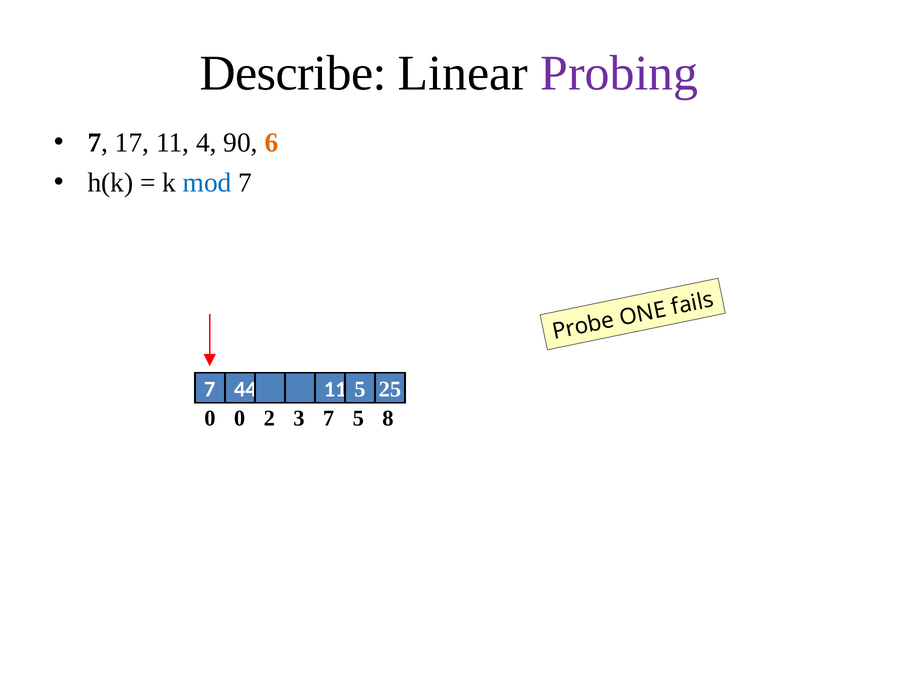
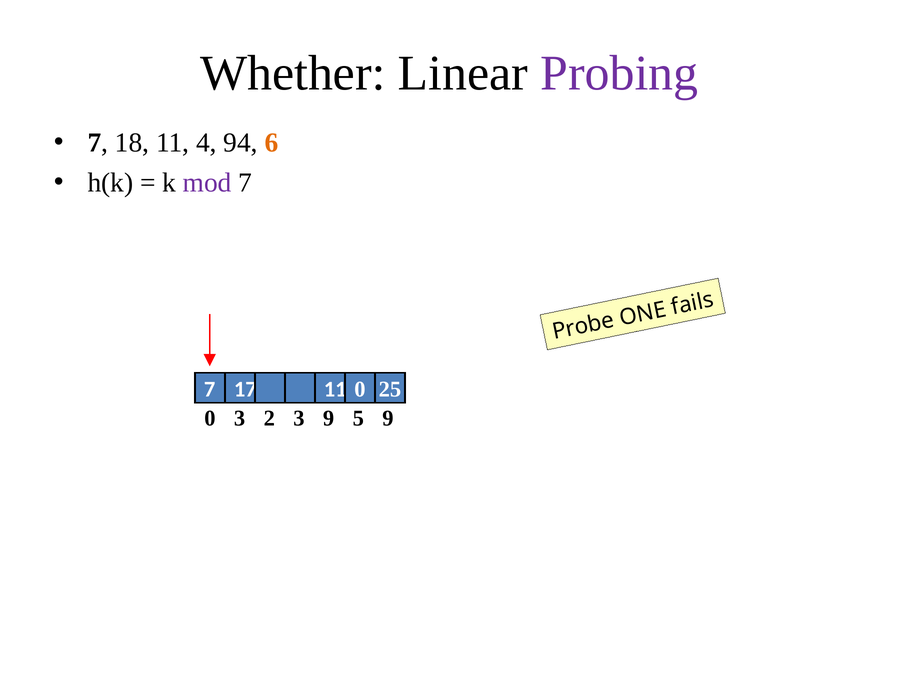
Describe: Describe -> Whether (293, 73)
17: 17 -> 18 (132, 143)
90: 90 -> 94 (241, 143)
mod colour: blue -> purple (207, 183)
44: 44 -> 17 (245, 389)
11 5: 5 -> 0 (360, 389)
0 0: 0 -> 3 (240, 419)
3 7: 7 -> 9 (329, 419)
5 8: 8 -> 9 (388, 419)
